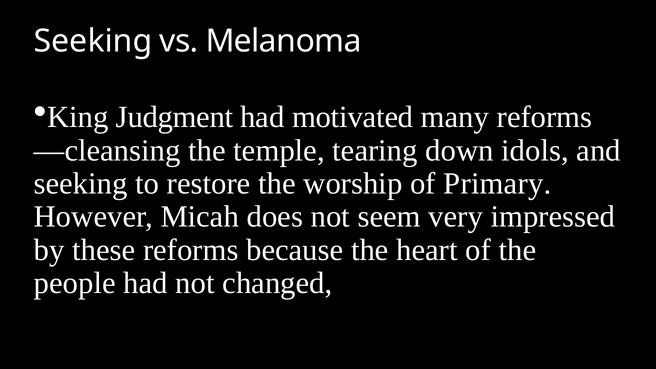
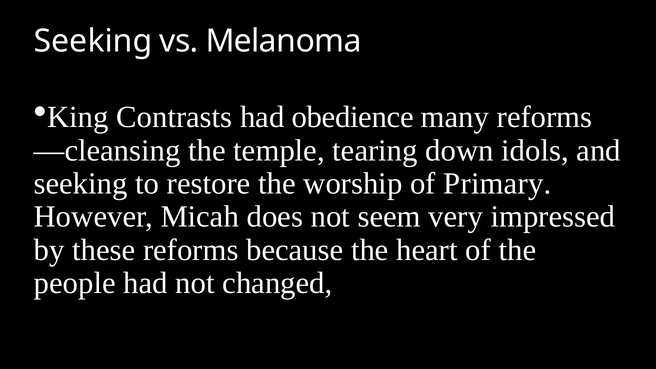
Judgment: Judgment -> Contrasts (174, 117)
motivated: motivated -> obedience (353, 117)
